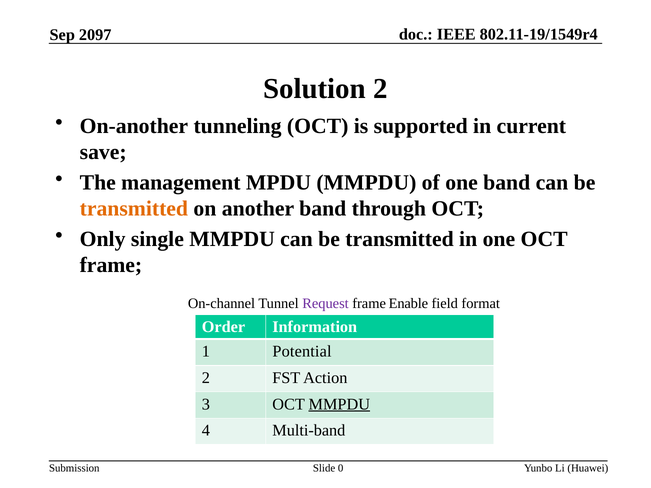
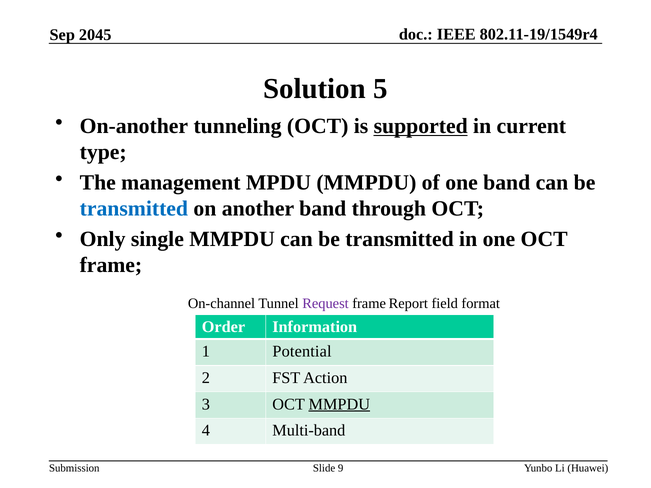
2097: 2097 -> 2045 (95, 35)
Solution 2: 2 -> 5 (380, 89)
supported underline: none -> present (421, 126)
save: save -> type (103, 152)
transmitted colour: orange -> blue (134, 209)
Enable: Enable -> Report (408, 303)
0: 0 -> 9 (341, 468)
